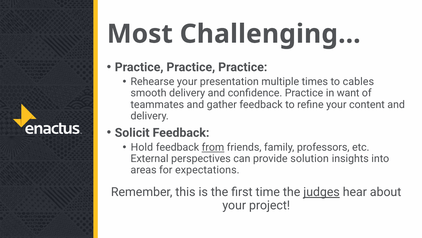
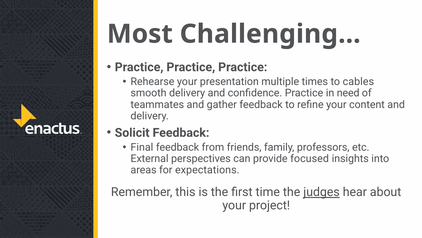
want: want -> need (348, 93)
Hold: Hold -> Final (142, 147)
from underline: present -> none (213, 147)
solution: solution -> focused (310, 158)
